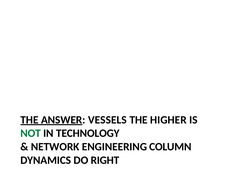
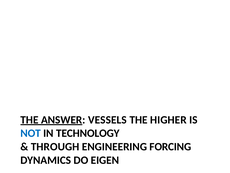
NOT colour: green -> blue (31, 133)
NETWORK: NETWORK -> THROUGH (55, 146)
COLUMN: COLUMN -> FORCING (170, 146)
RIGHT: RIGHT -> EIGEN (105, 160)
